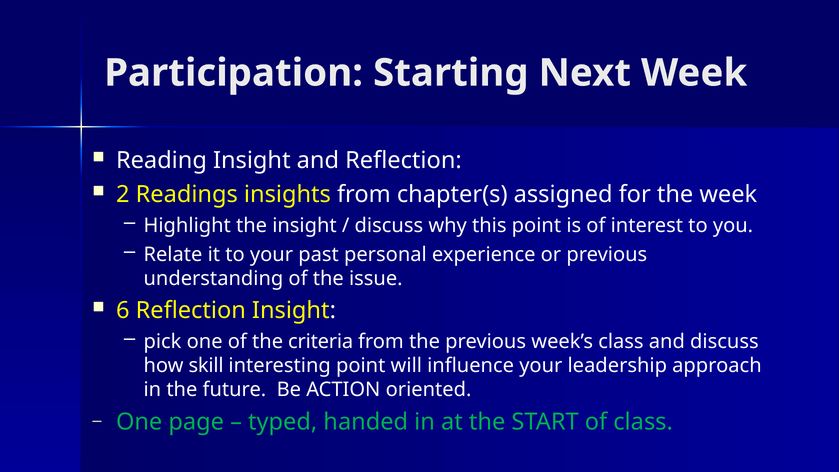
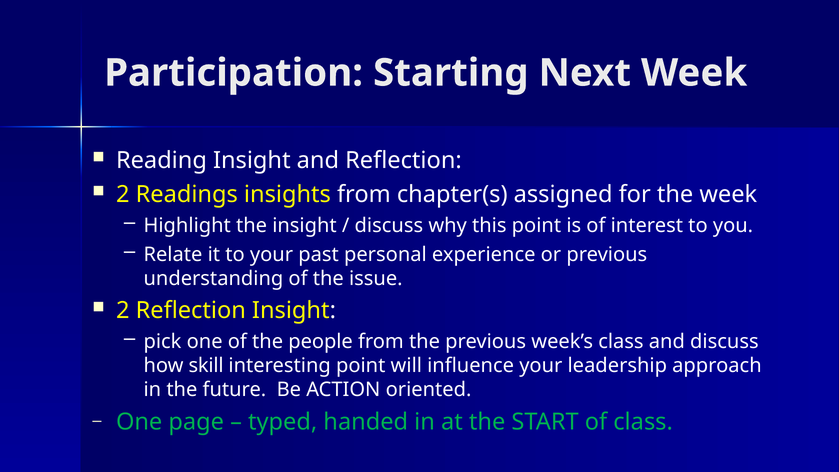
6: 6 -> 2 (123, 311)
criteria: criteria -> people (321, 341)
